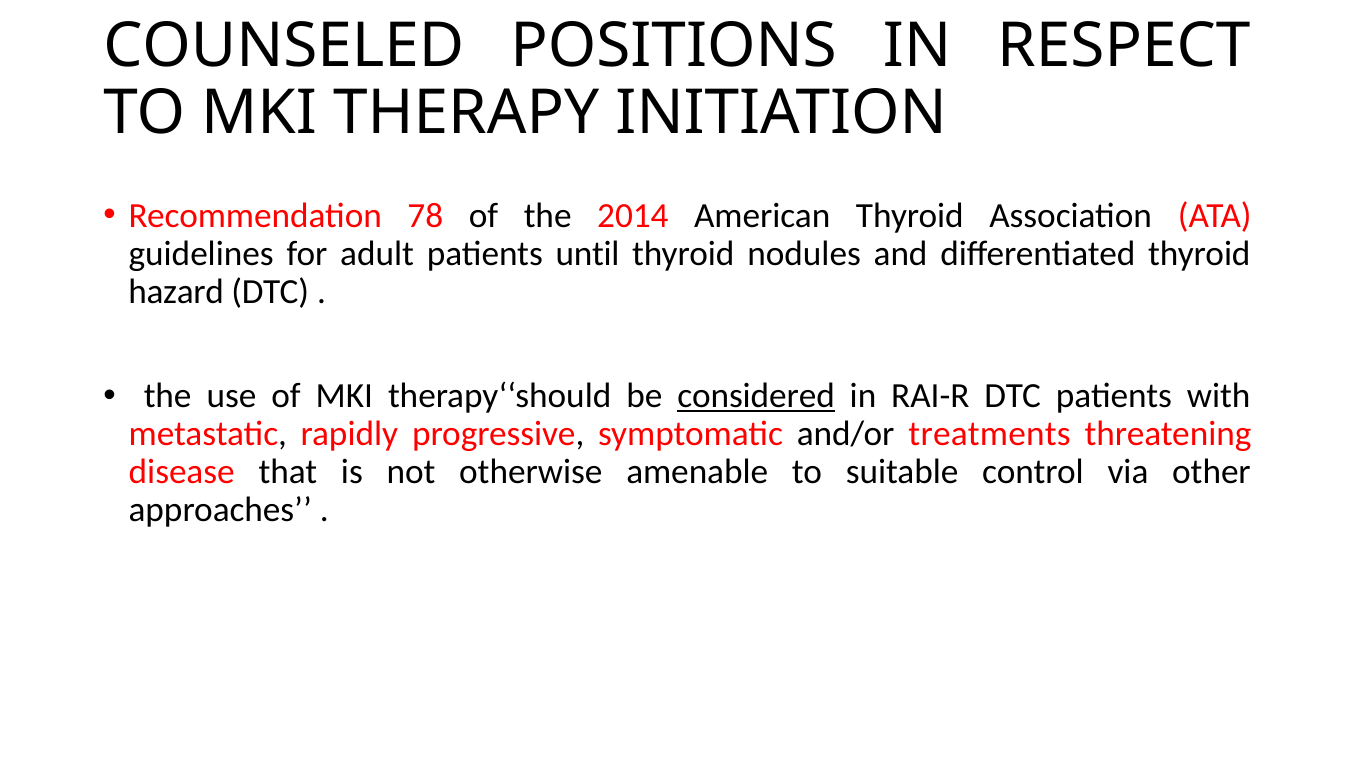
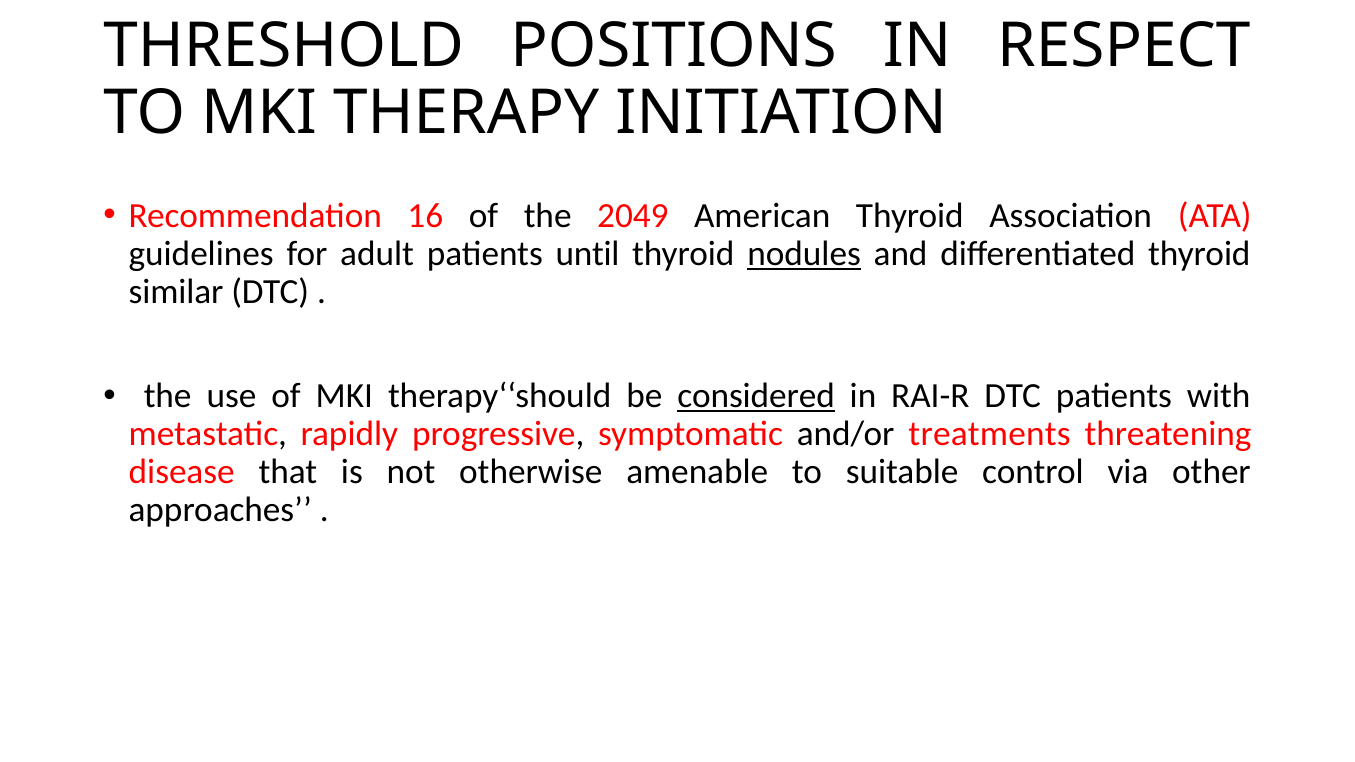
COUNSELED: COUNSELED -> THRESHOLD (284, 46)
78: 78 -> 16 (425, 216)
2014: 2014 -> 2049 (633, 216)
nodules underline: none -> present (804, 254)
hazard: hazard -> similar (176, 292)
